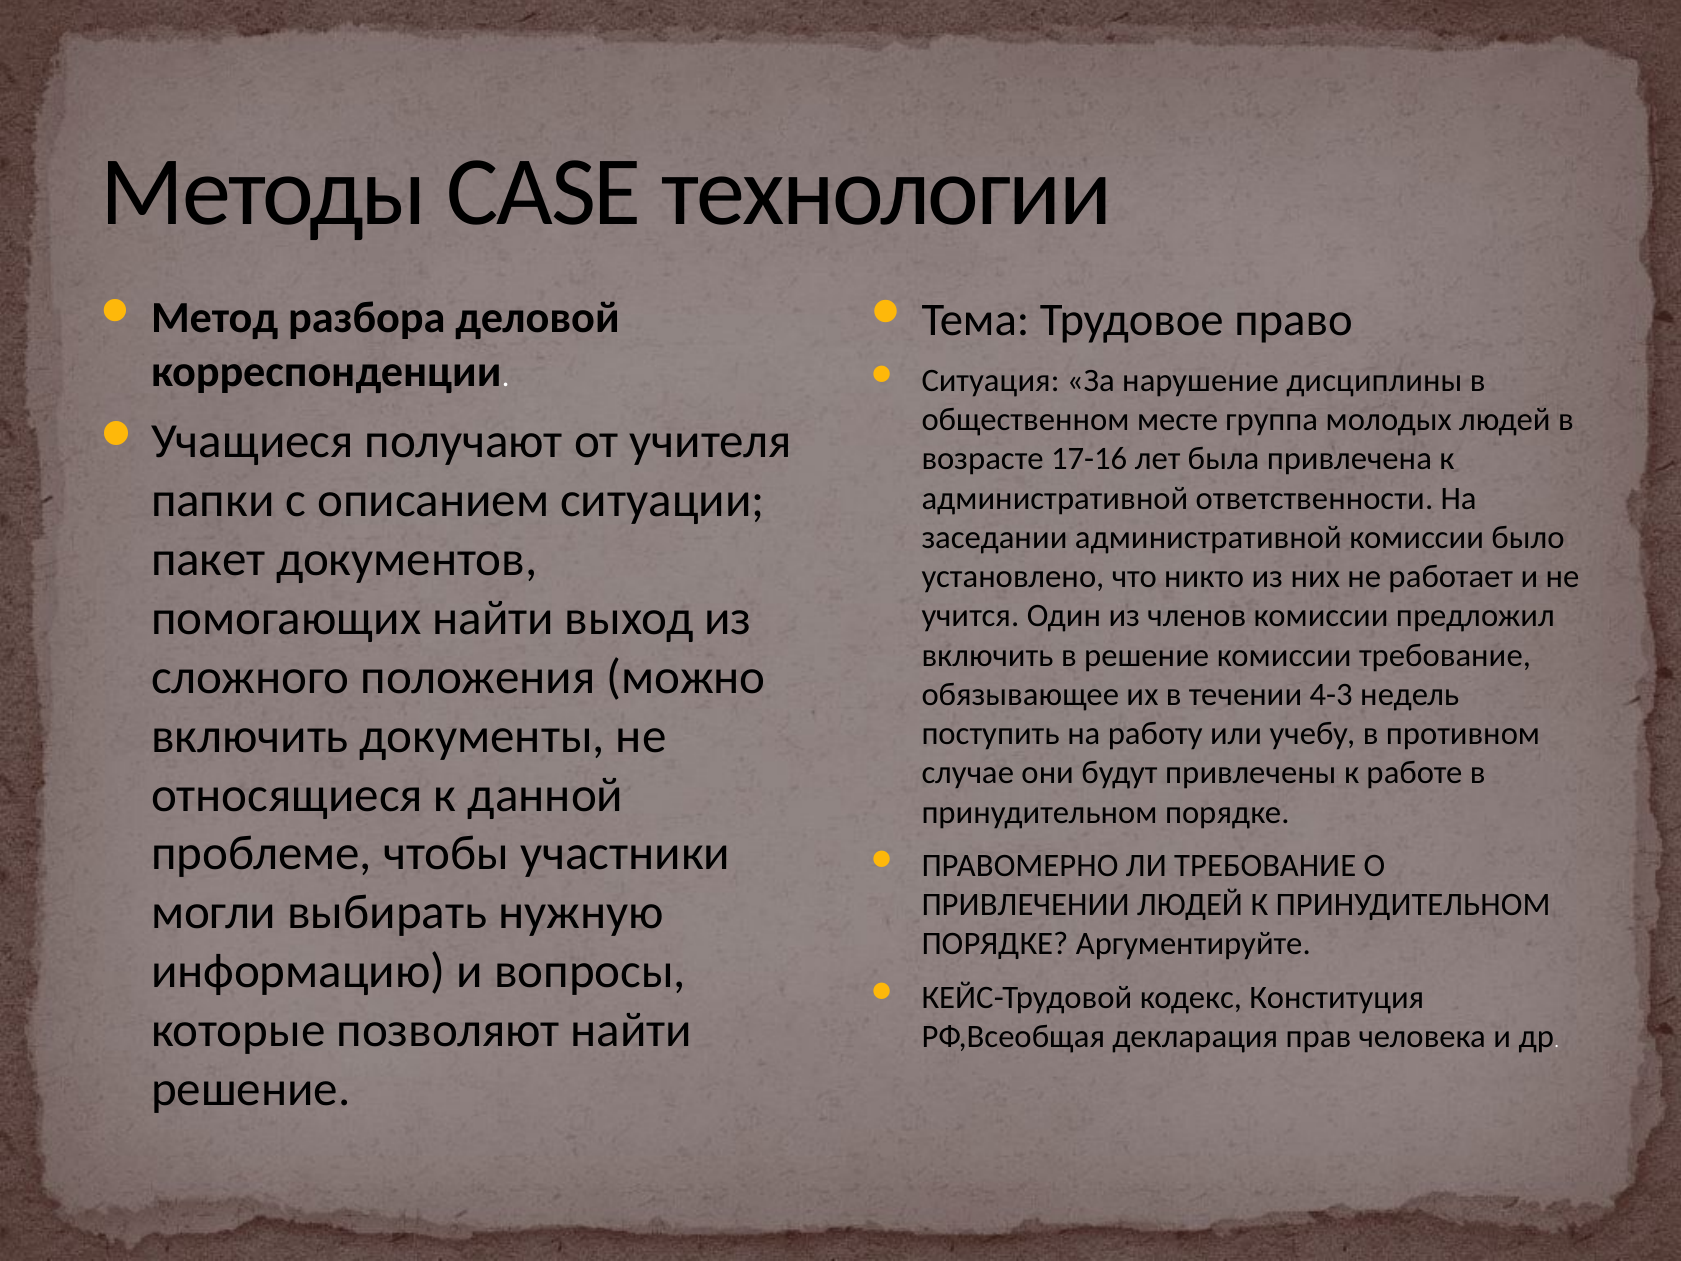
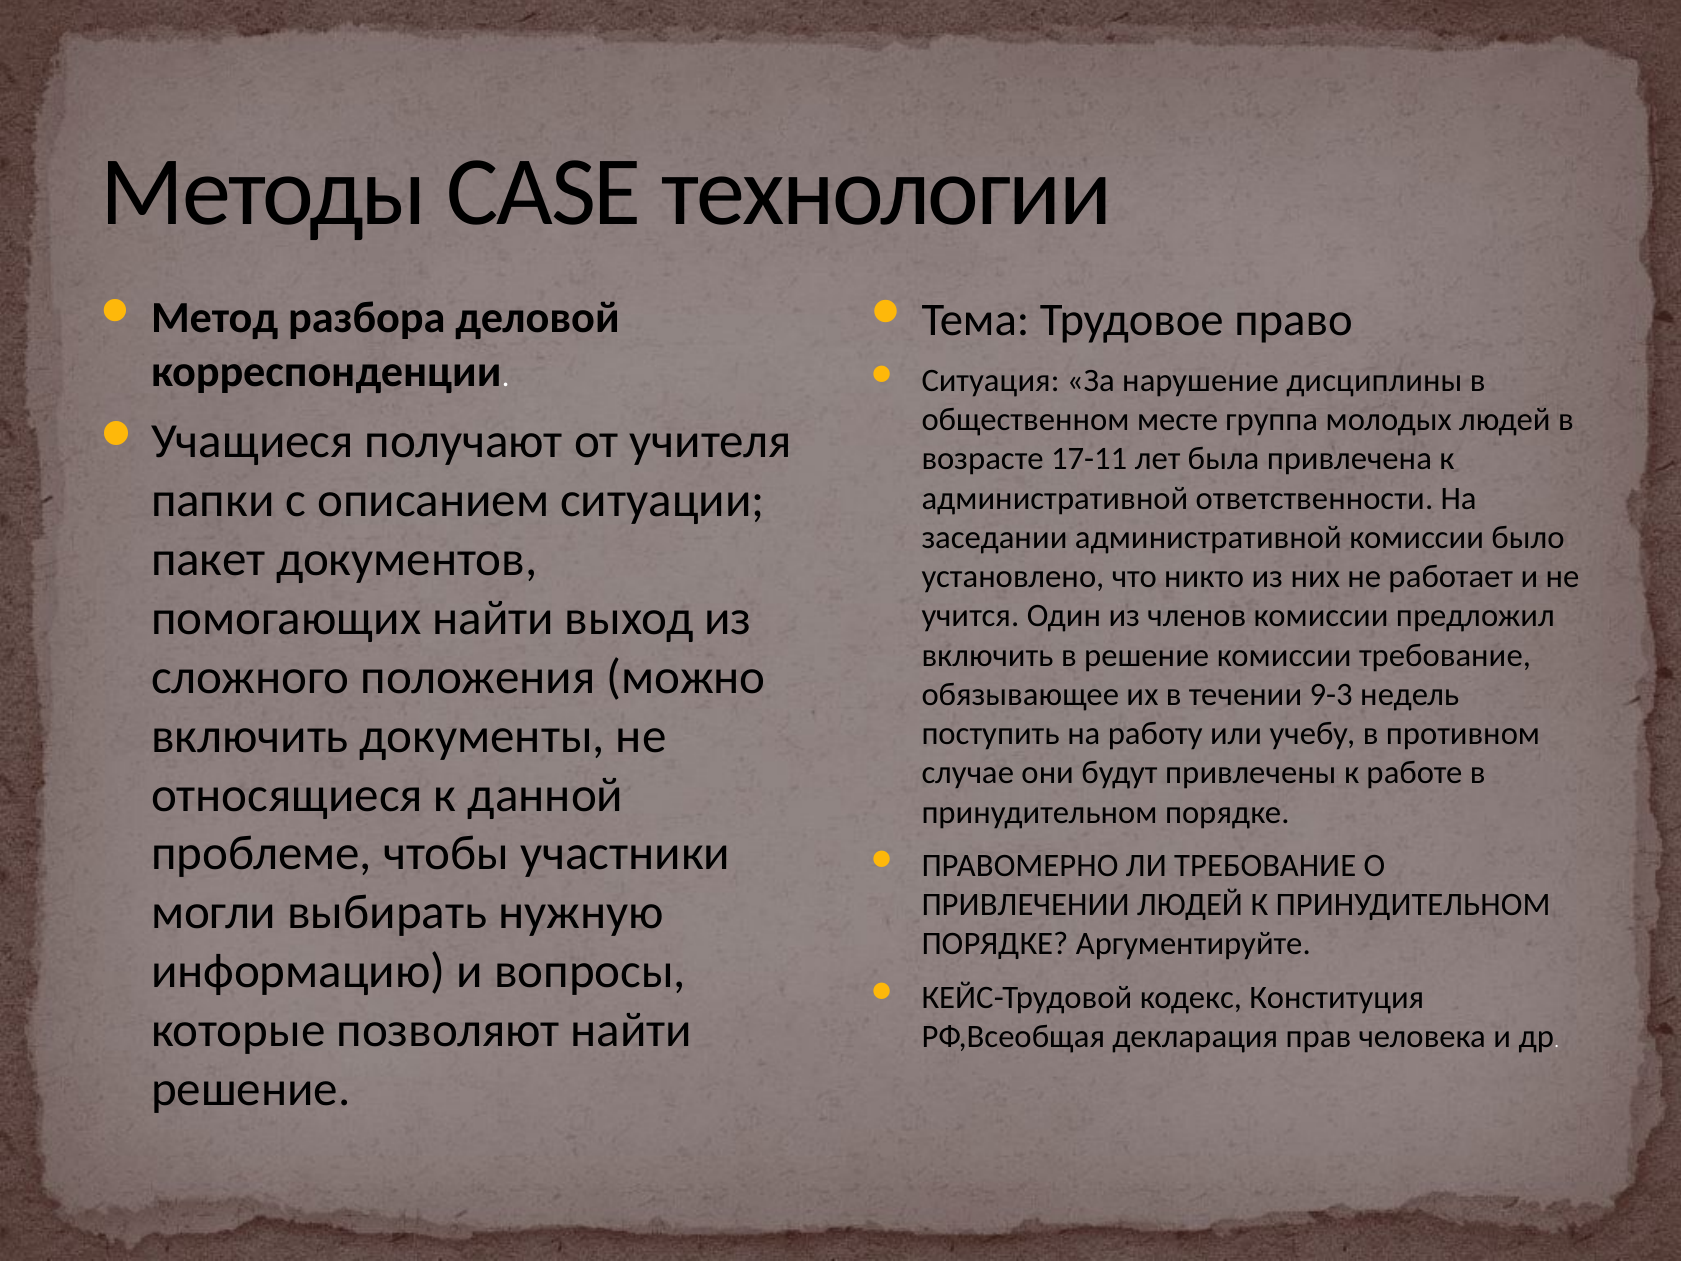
17-16: 17-16 -> 17-11 (1089, 459)
4-3: 4-3 -> 9-3 (1331, 694)
